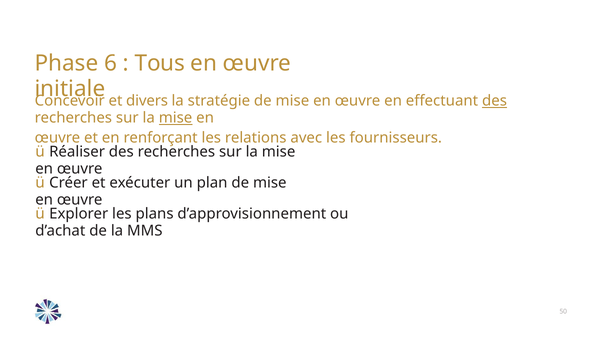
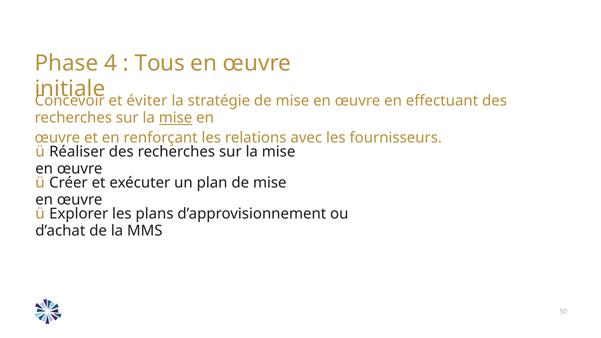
6: 6 -> 4 (111, 63)
divers: divers -> éviter (147, 101)
des underline: present -> none (495, 101)
